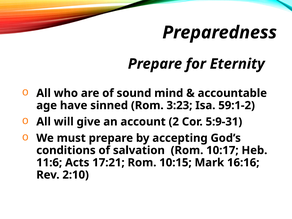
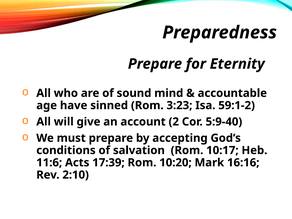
5:9-31: 5:9-31 -> 5:9-40 (224, 122)
17:21: 17:21 -> 17:39 (108, 163)
10:15: 10:15 -> 10:20 (175, 163)
